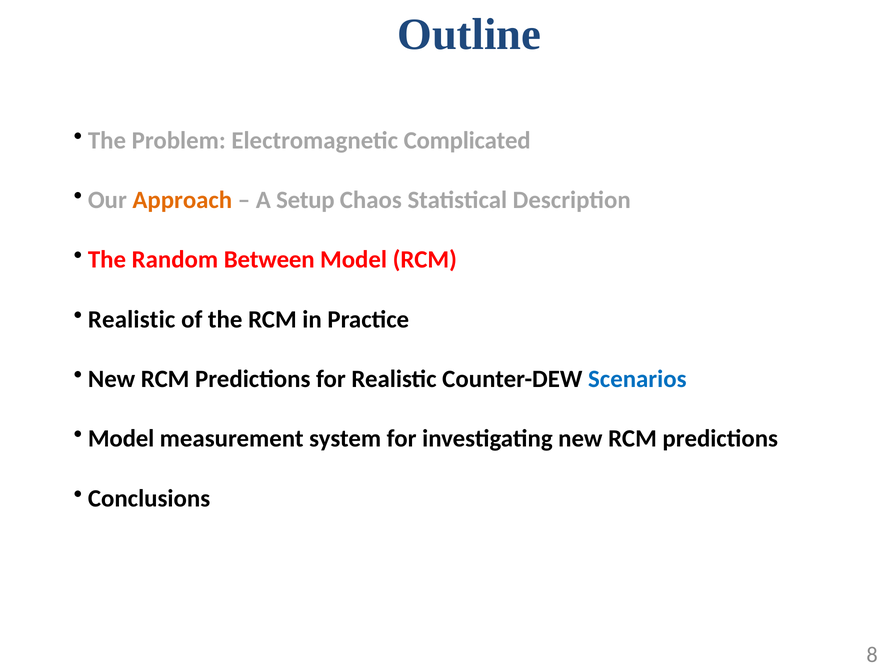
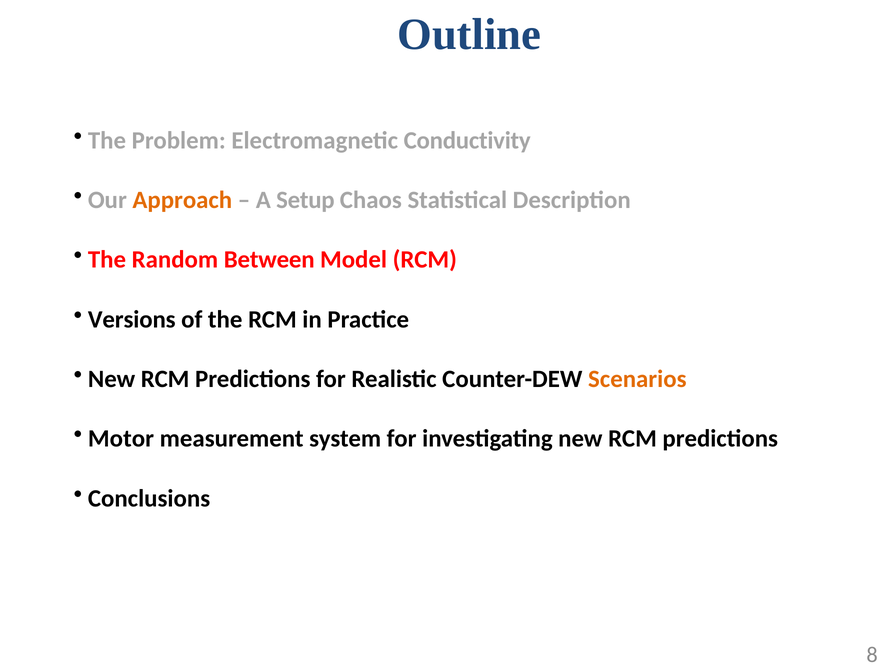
Complicated: Complicated -> Conductivity (467, 140)
Realistic: Realistic -> Versions (132, 319)
Scenarios colour: blue -> orange (637, 379)
Model: Model -> Motor (121, 438)
